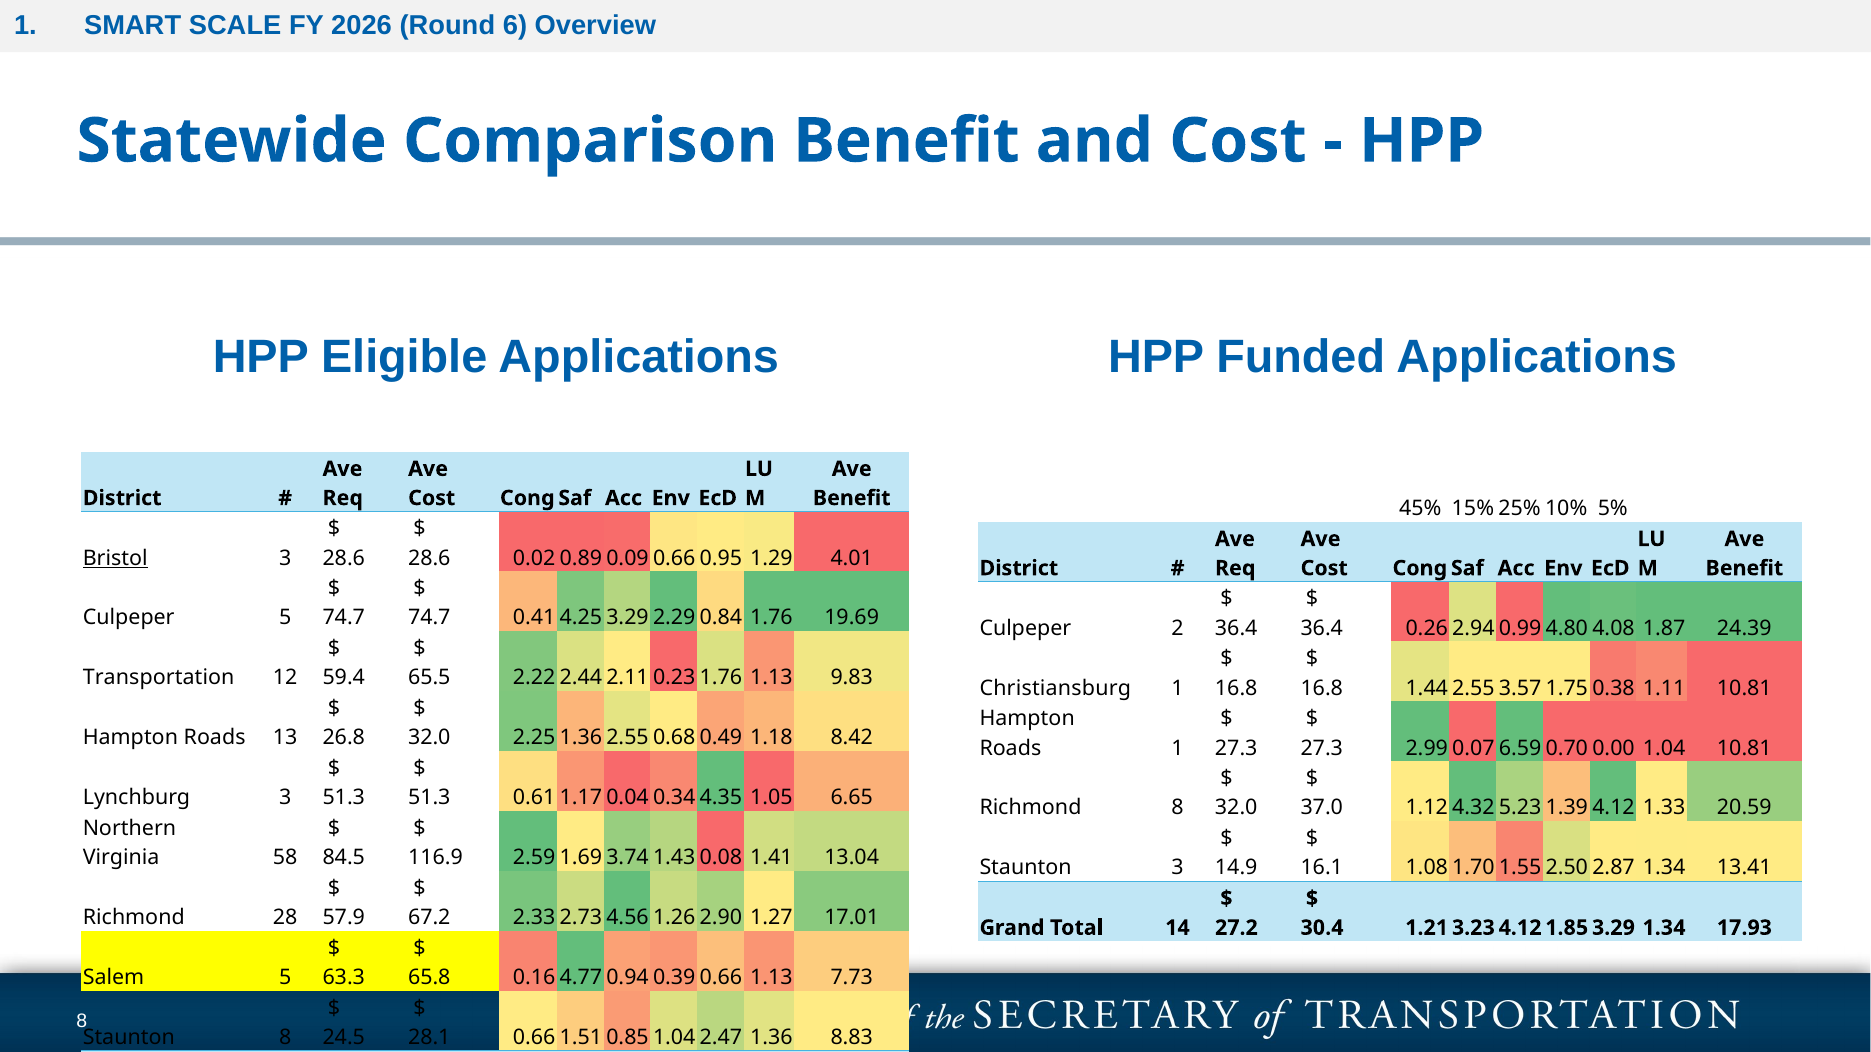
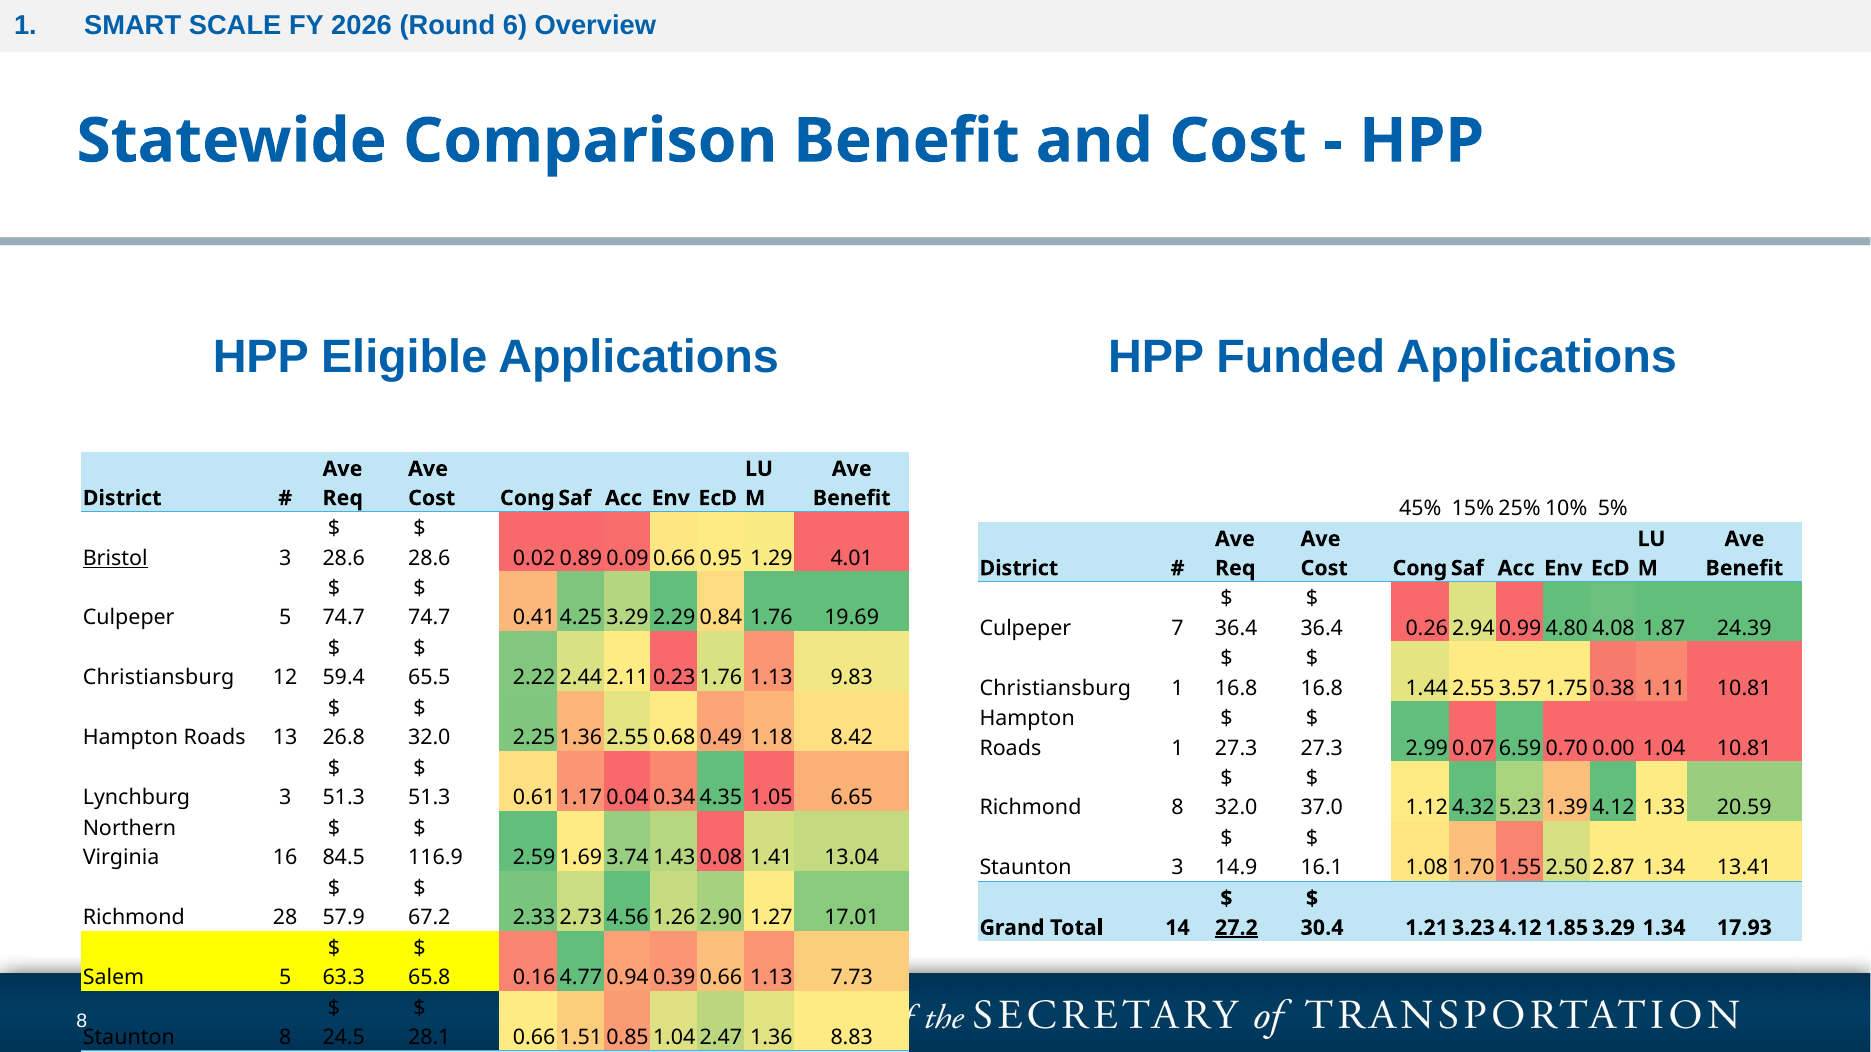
2: 2 -> 7 (1178, 628)
Transportation: Transportation -> Christiansburg (159, 678)
58: 58 -> 16 (285, 858)
27.2 underline: none -> present (1236, 928)
